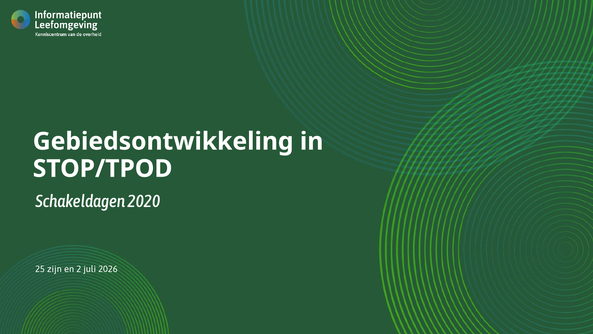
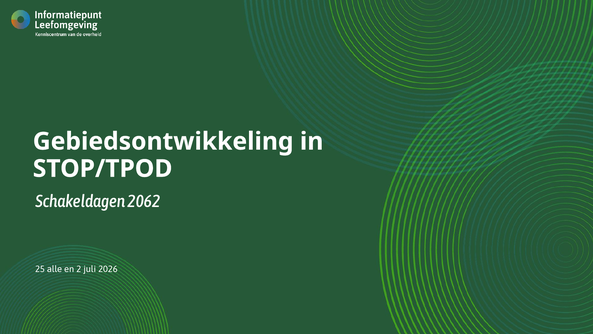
2020: 2020 -> 2062 (144, 201)
zijn: zijn -> alle (55, 269)
